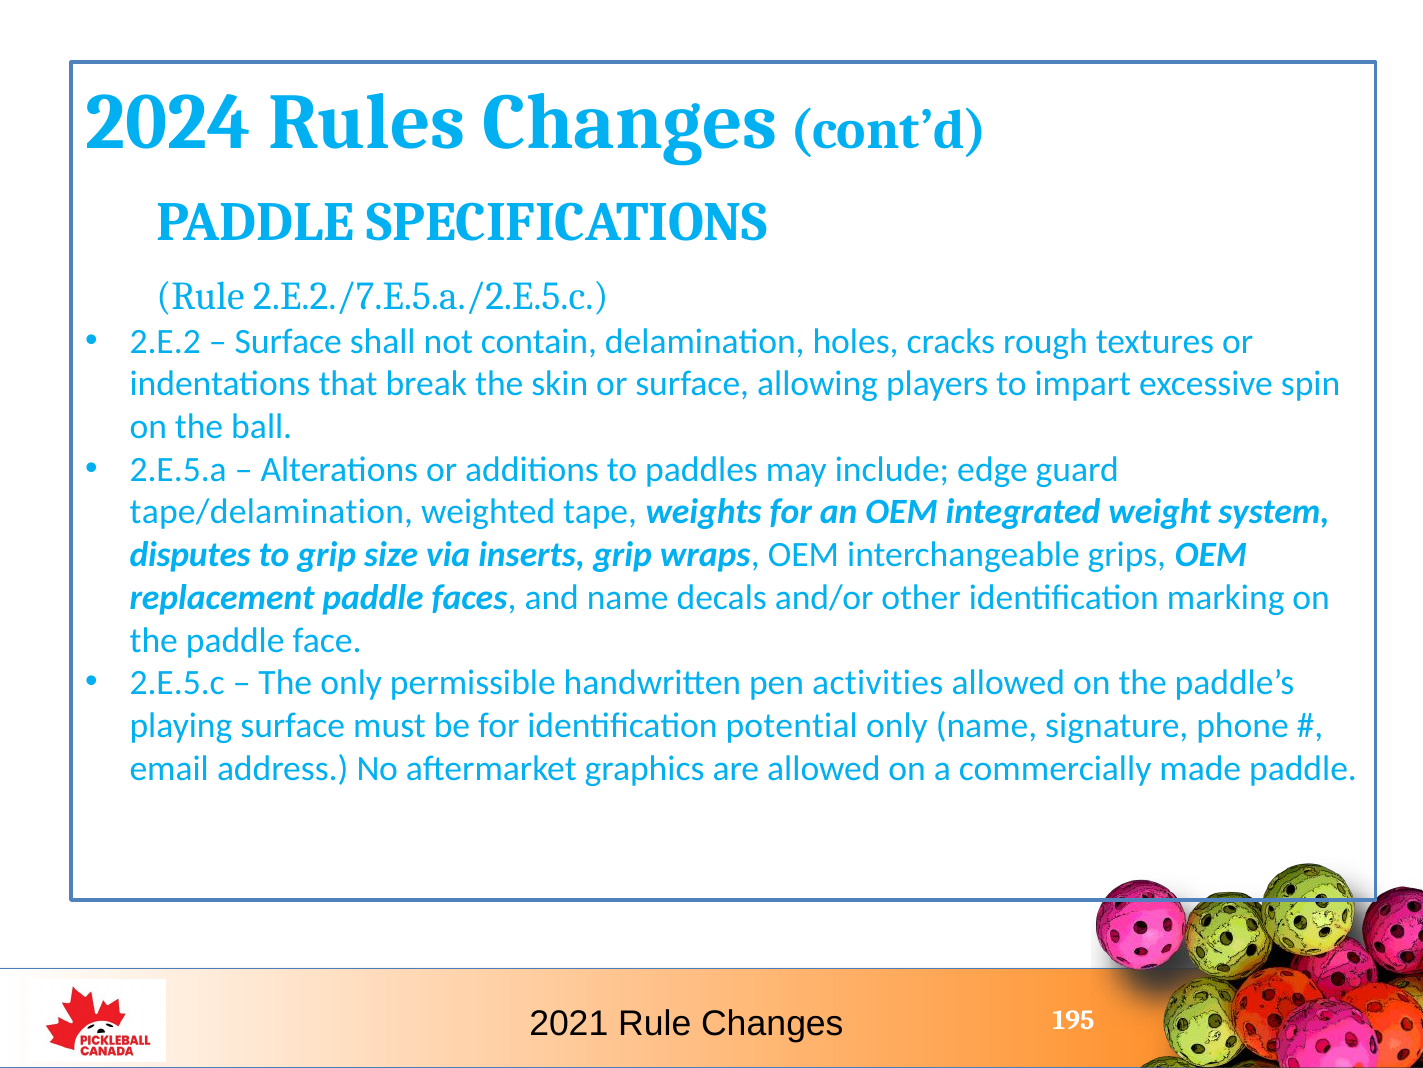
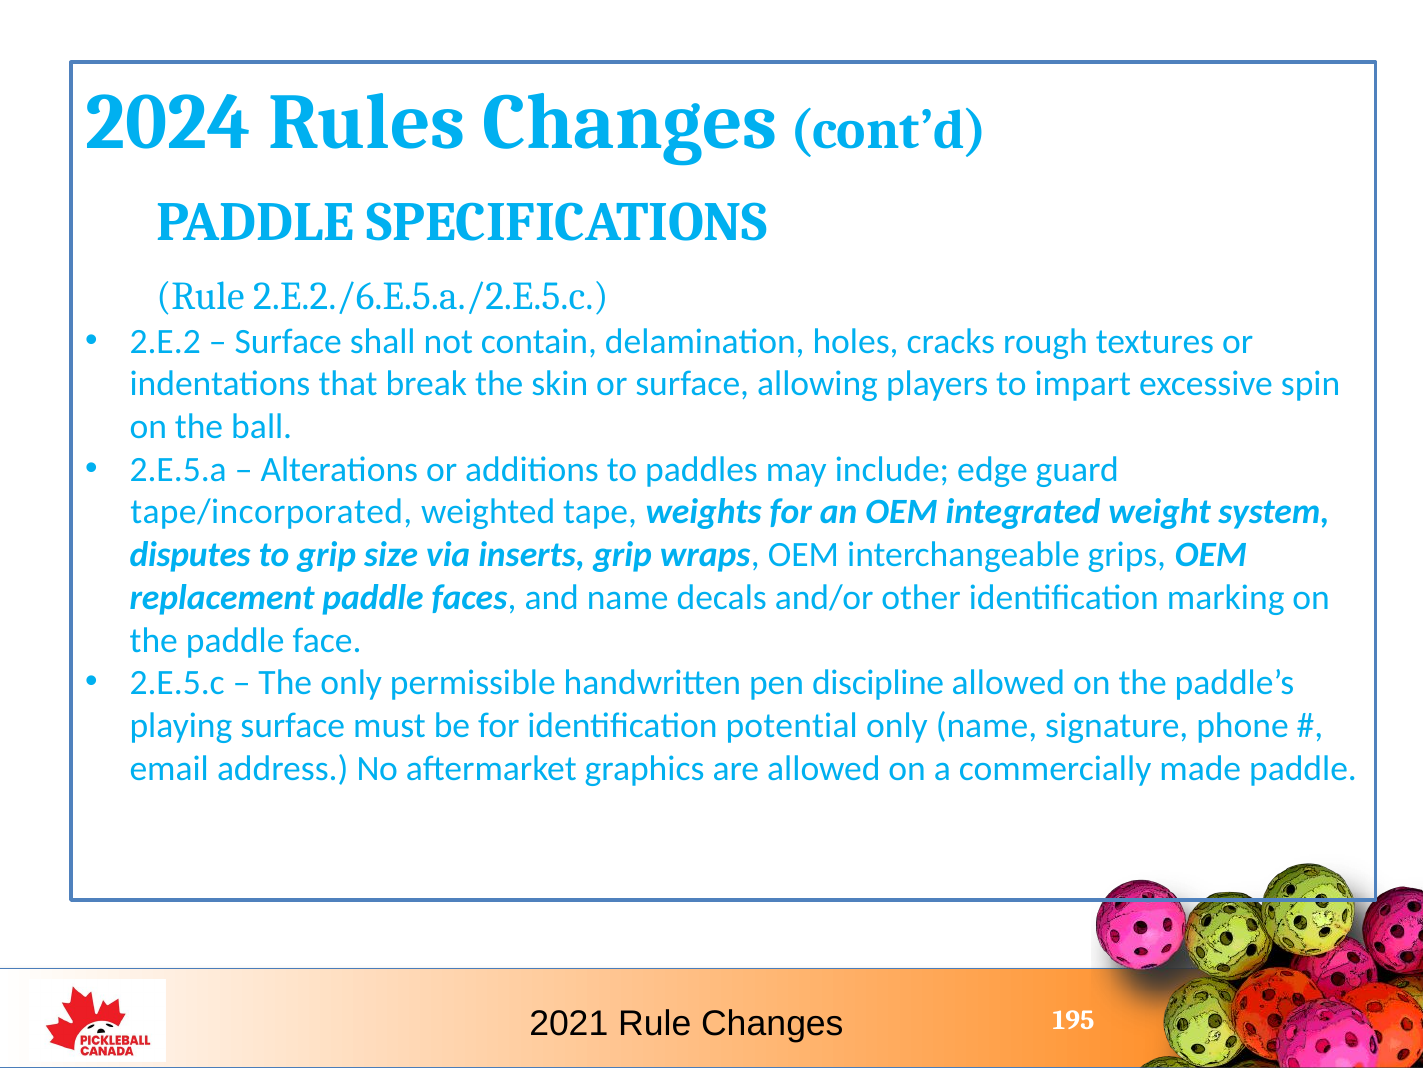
2.E.2./7.E.5.a./2.E.5.c: 2.E.2./7.E.5.a./2.E.5.c -> 2.E.2./6.E.5.a./2.E.5.c (431, 296)
tape/delamination: tape/delamination -> tape/incorporated (271, 512)
activities: activities -> discipline (878, 683)
